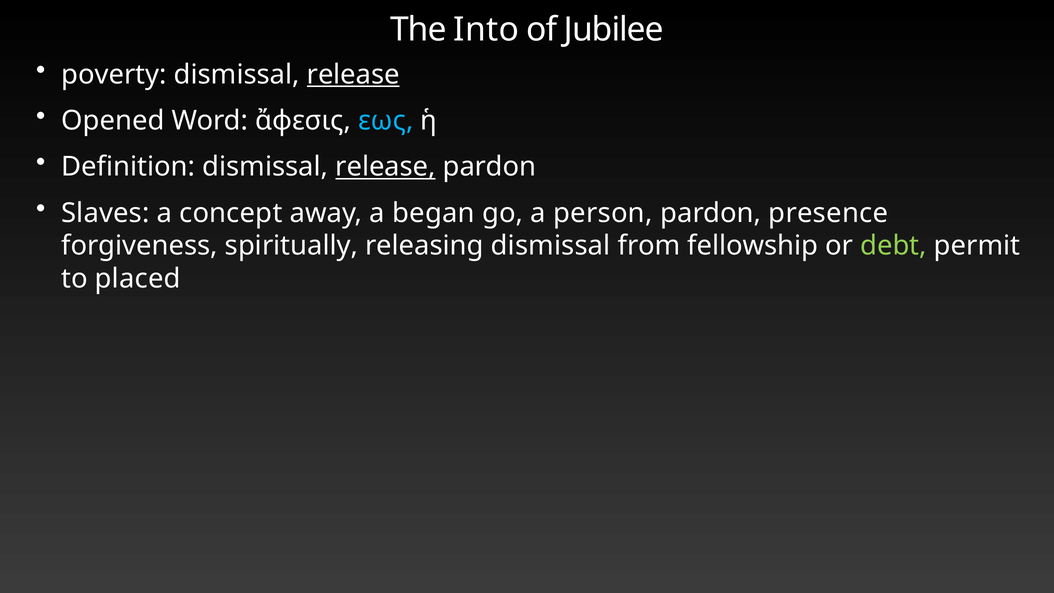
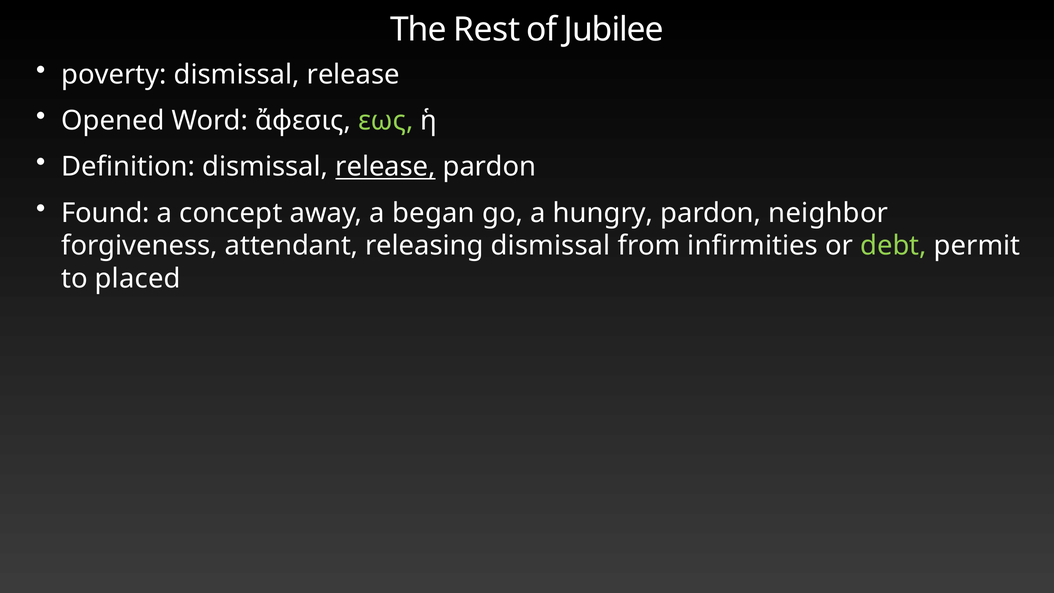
Into: Into -> Rest (487, 30)
release underline: present -> none (353, 74)
εως colour: light blue -> light green (386, 121)
Slaves: Slaves -> Found (105, 213)
person: person -> hungry (603, 213)
presence: presence -> neighbor (828, 213)
spiritually: spiritually -> attendant (292, 246)
fellowship: fellowship -> infirmities (753, 246)
